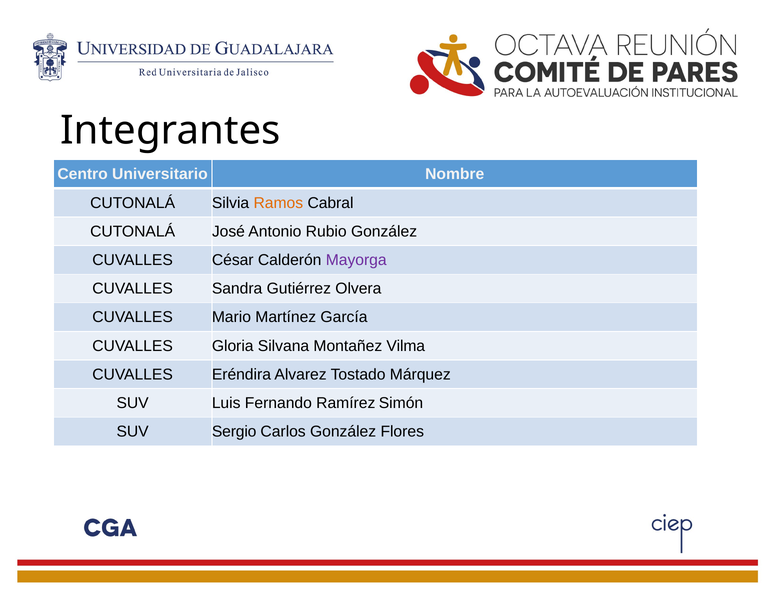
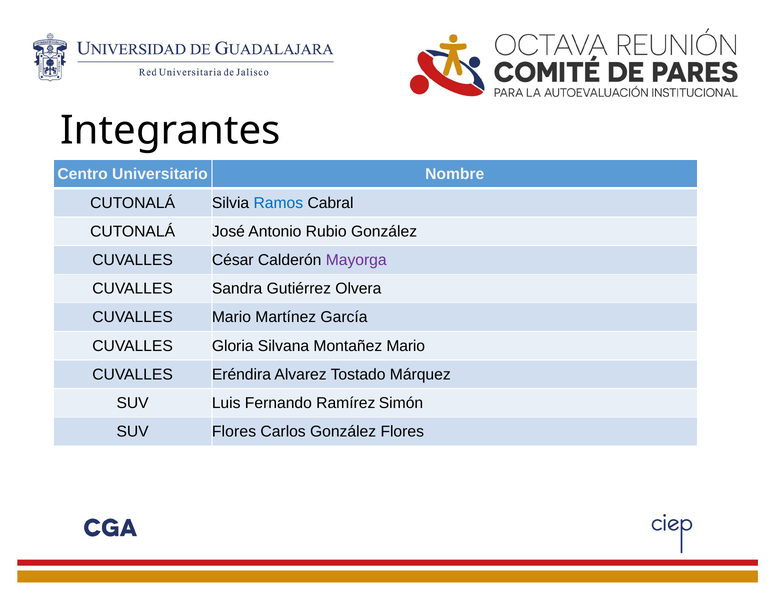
Ramos colour: orange -> blue (278, 203)
Montañez Vilma: Vilma -> Mario (406, 346)
SUV Sergio: Sergio -> Flores (234, 432)
